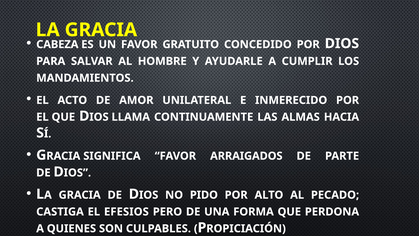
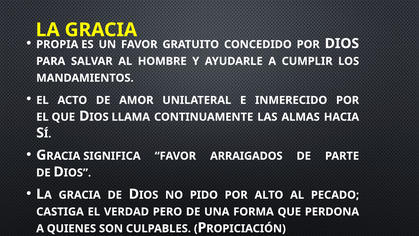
CABEZA: CABEZA -> PROPIA (57, 44)
EFESIOS: EFESIOS -> VERDAD (126, 212)
